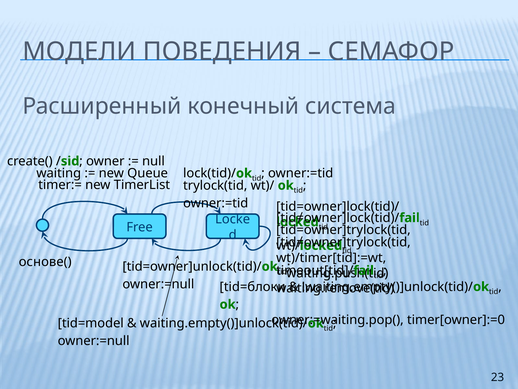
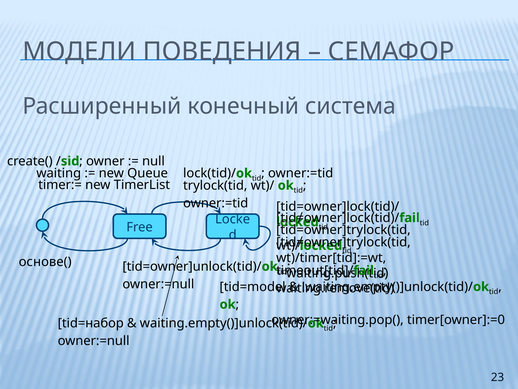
tid=блоки: tid=блоки -> tid=model (253, 286)
tid=model: tid=model -> tid=набор (91, 323)
